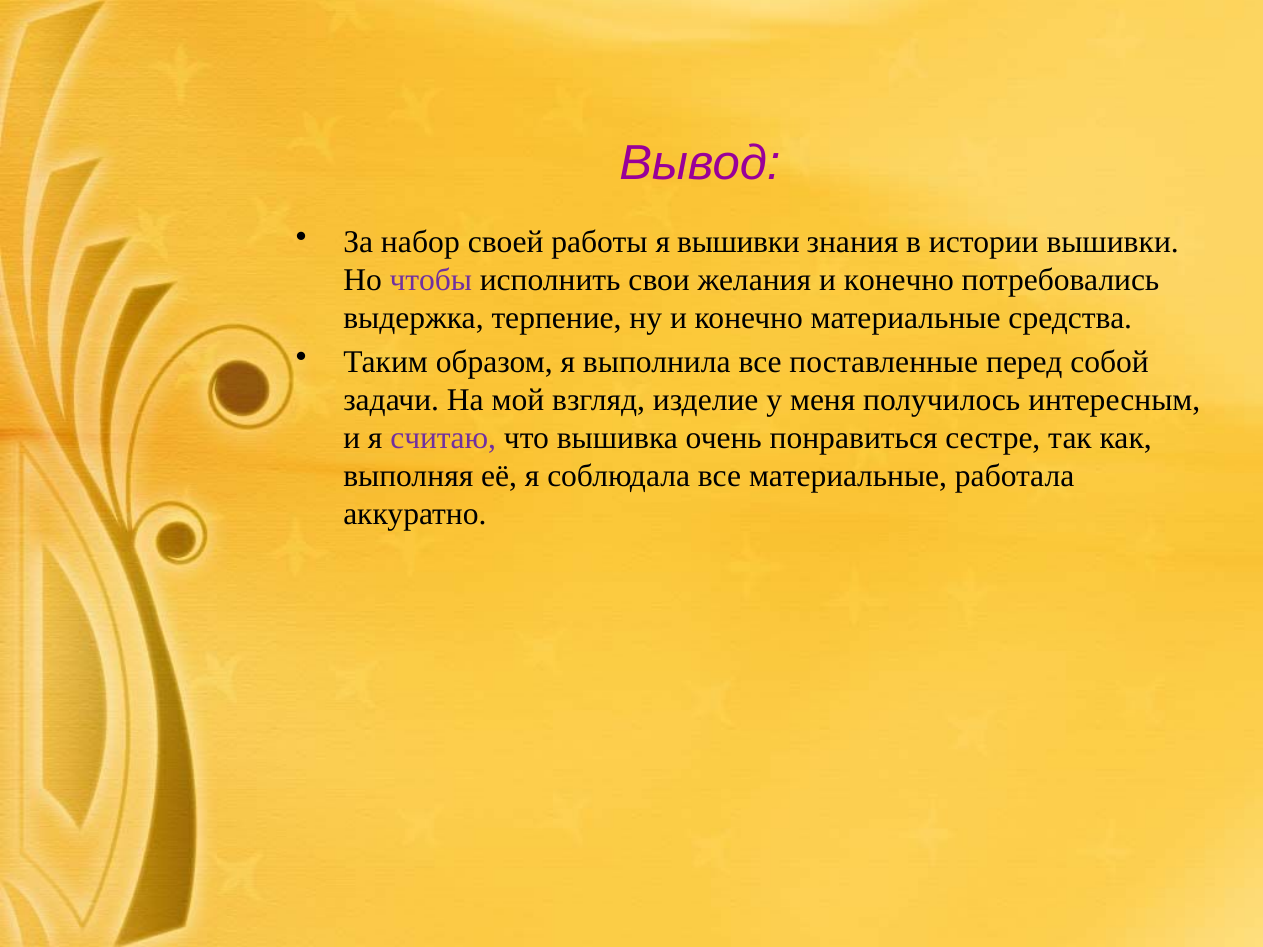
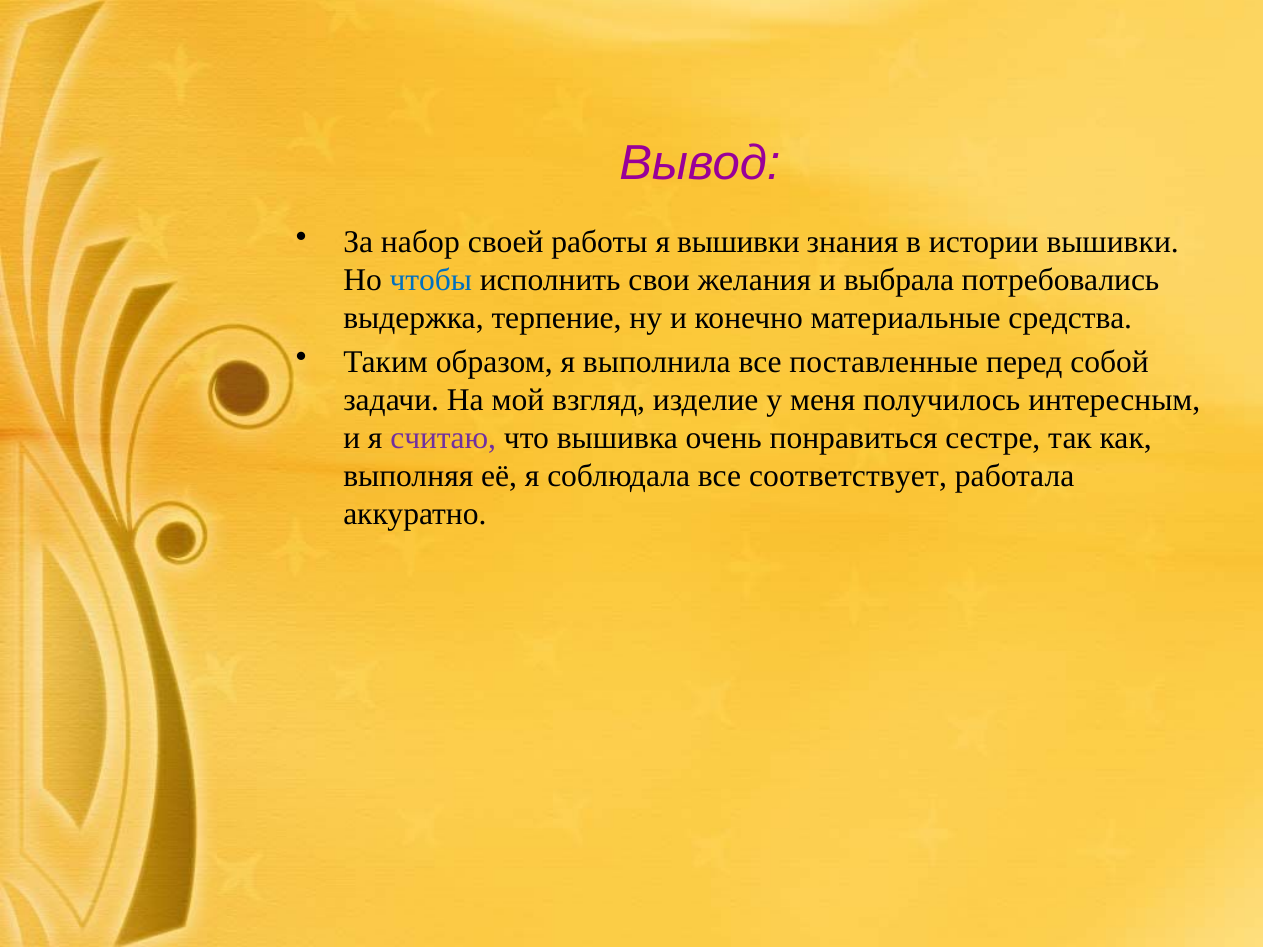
чтобы colour: purple -> blue (431, 280)
желания и конечно: конечно -> выбрала (899, 280)
все материальные: материальные -> соответствует (848, 476)
